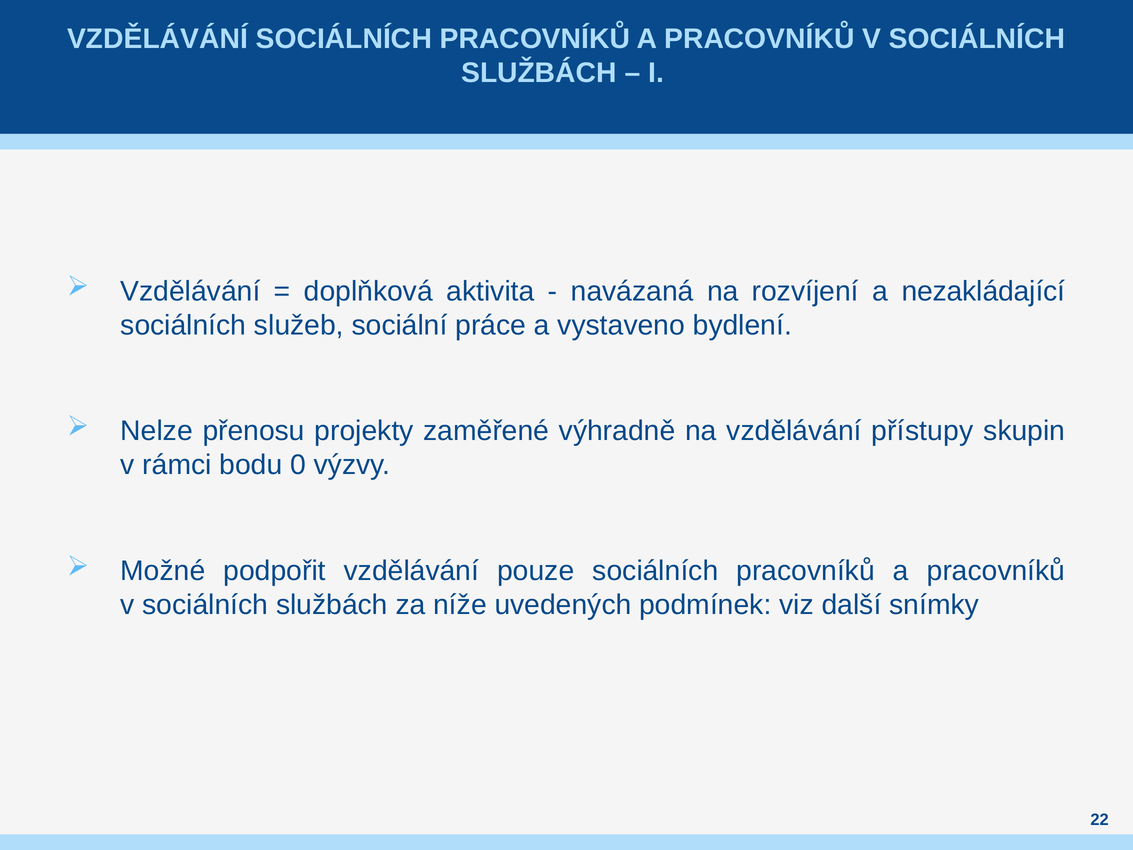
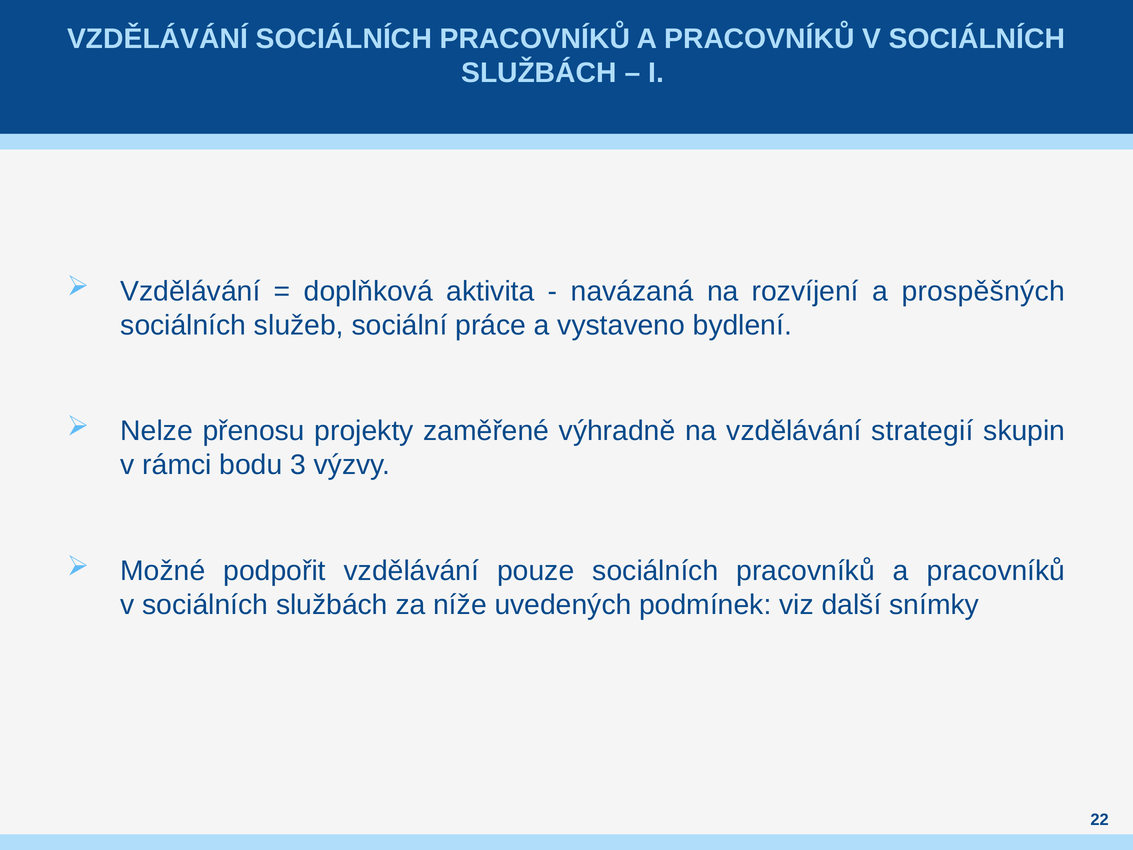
nezakládající: nezakládající -> prospěšných (983, 291)
přístupy: přístupy -> strategií (922, 431)
0: 0 -> 3 (298, 465)
